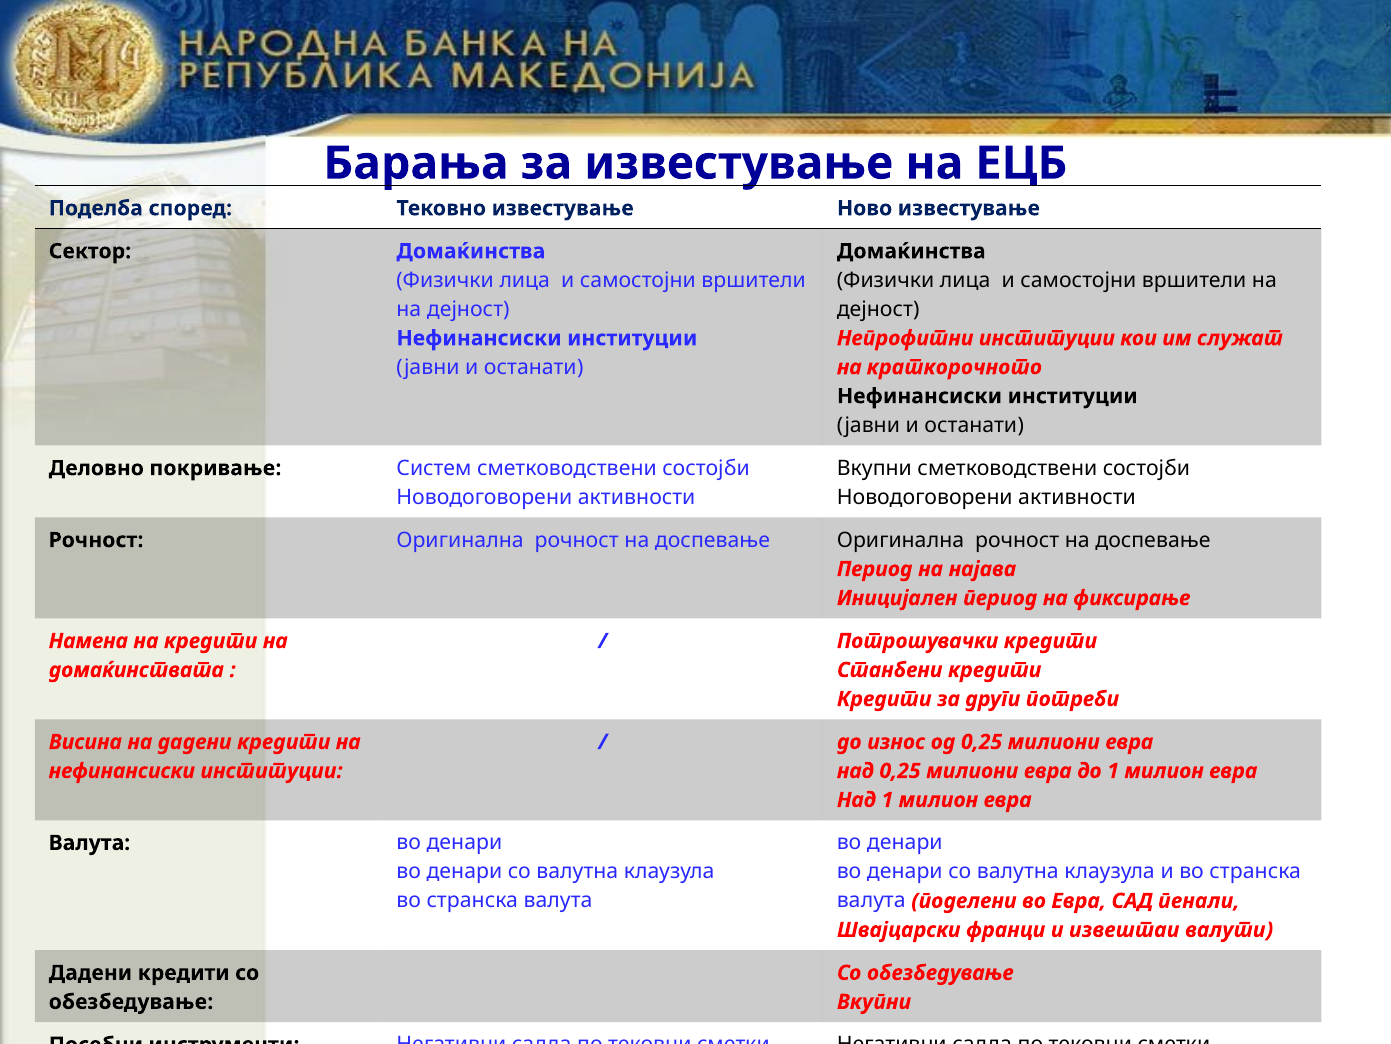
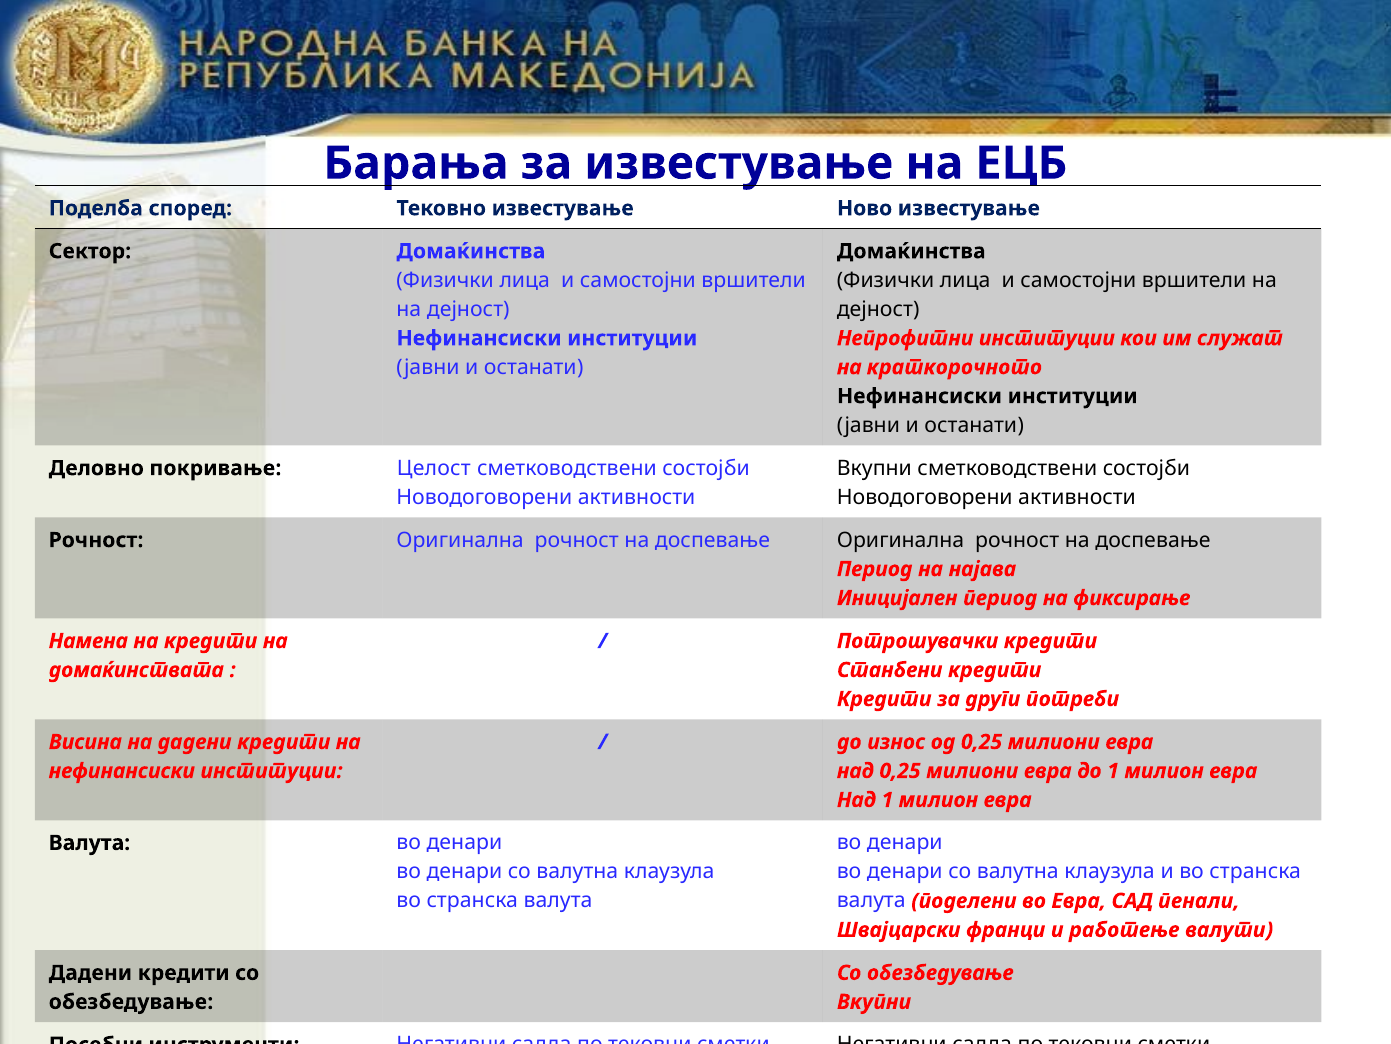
Систем: Систем -> Целост (434, 468)
извештаи: извештаи -> работење (1124, 929)
